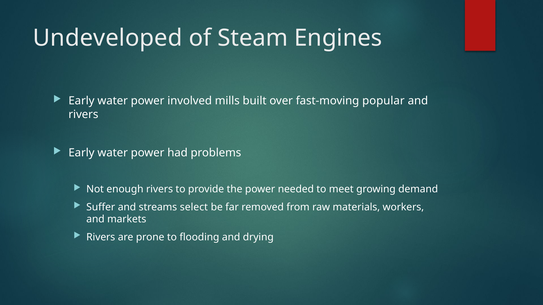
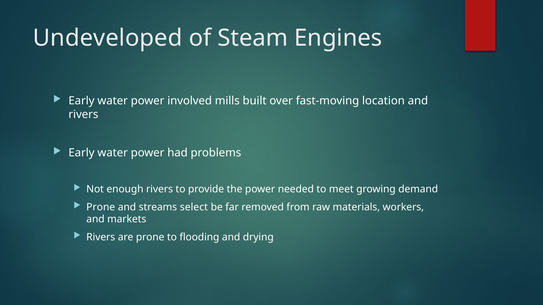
popular: popular -> location (383, 101)
Suffer: Suffer -> Prone (101, 207)
